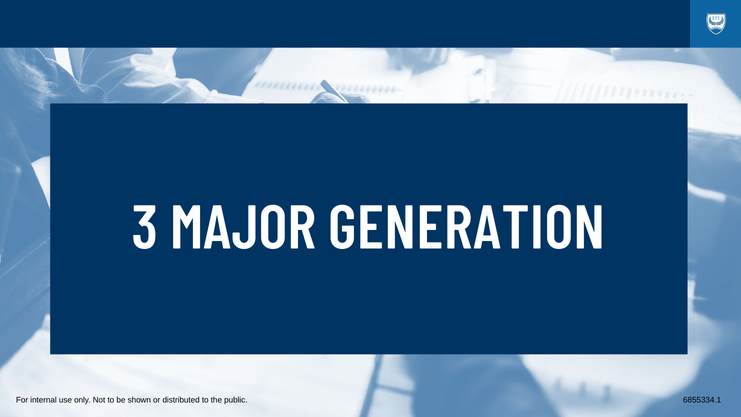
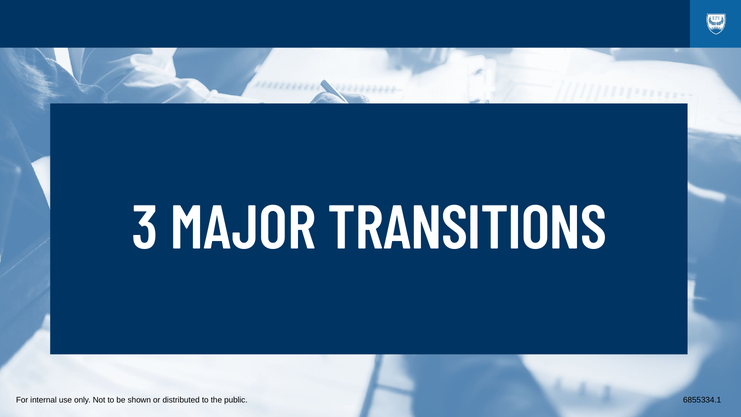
GENERATION: GENERATION -> TRANSITIONS (467, 228)
